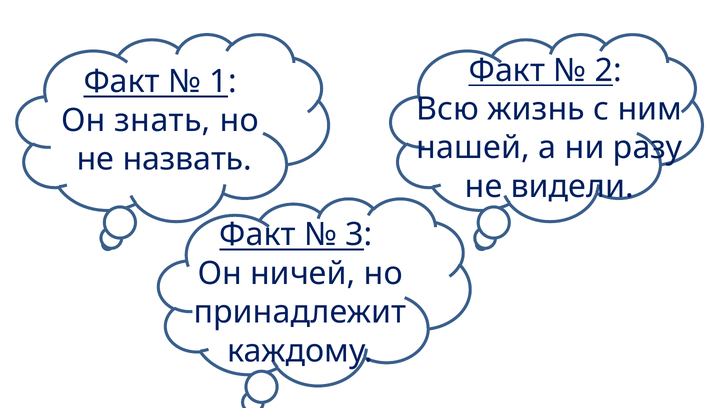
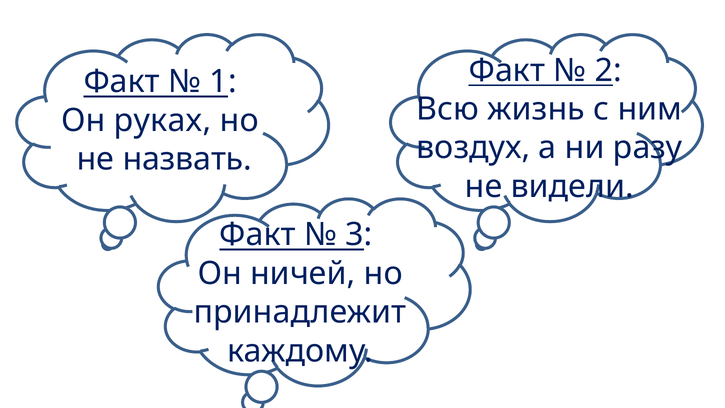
знать: знать -> руках (163, 120)
нашей: нашей -> воздух (473, 148)
